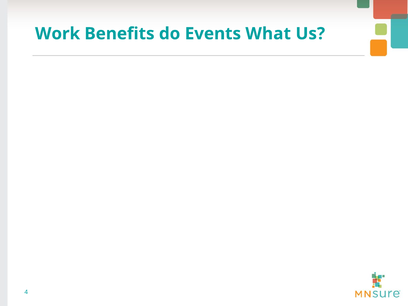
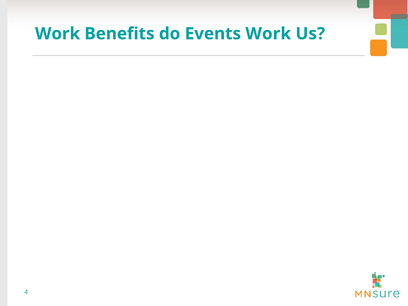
Events What: What -> Work (268, 34)
